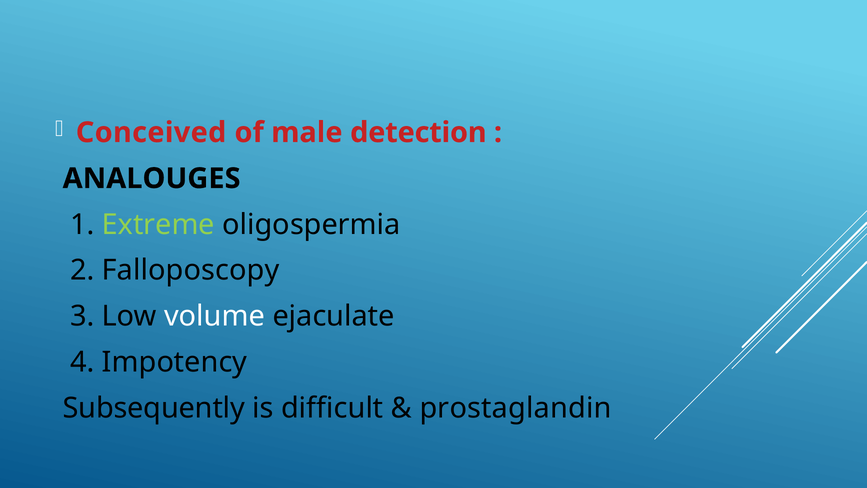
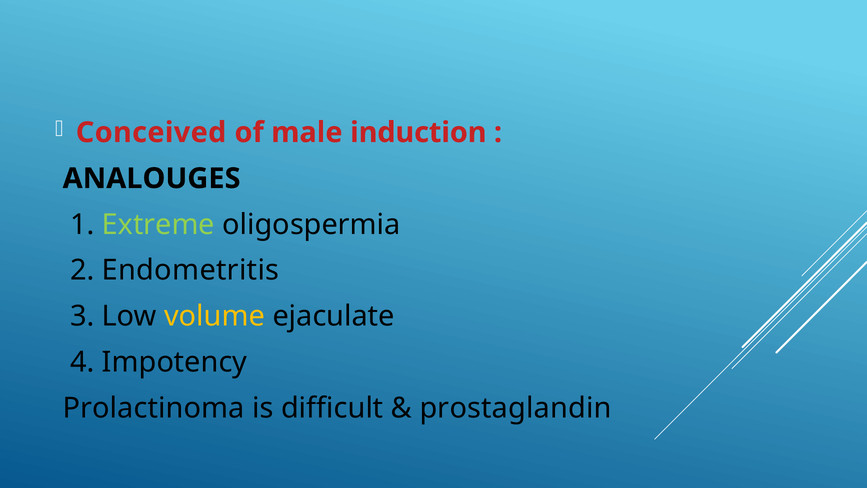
detection: detection -> induction (418, 132)
Falloposcopy: Falloposcopy -> Endometritis (191, 270)
volume colour: white -> yellow (215, 316)
Subsequently: Subsequently -> Prolactinoma (154, 408)
